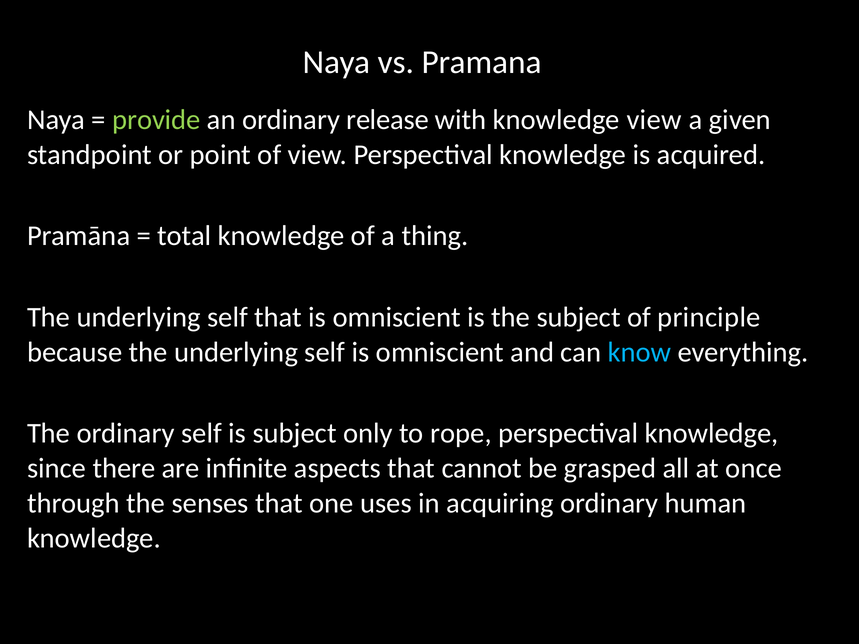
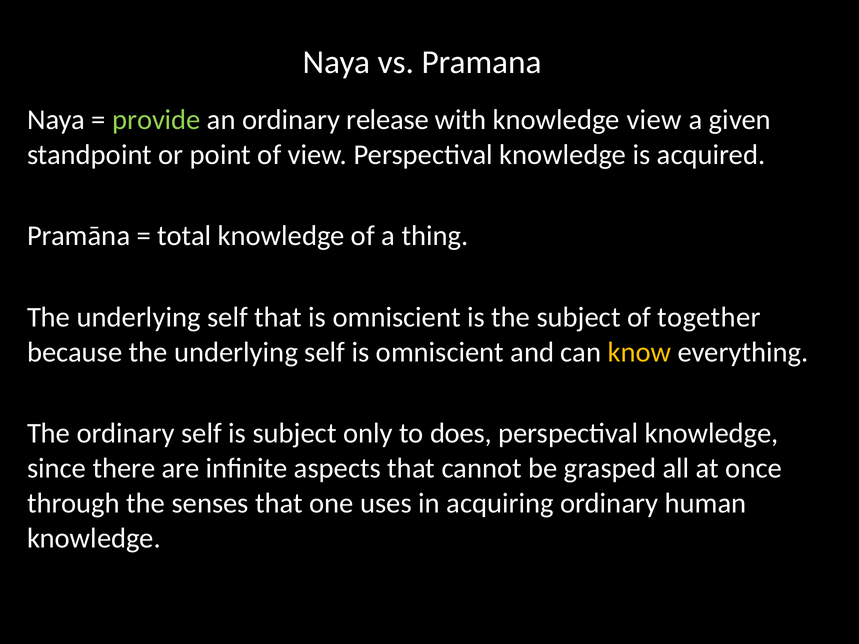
principle: principle -> together (709, 317)
know colour: light blue -> yellow (639, 352)
rope: rope -> does (461, 434)
